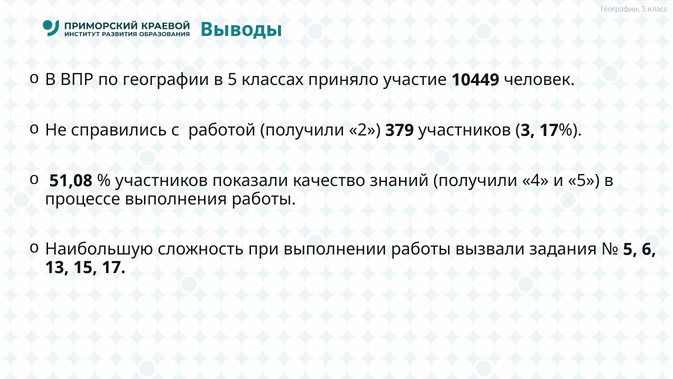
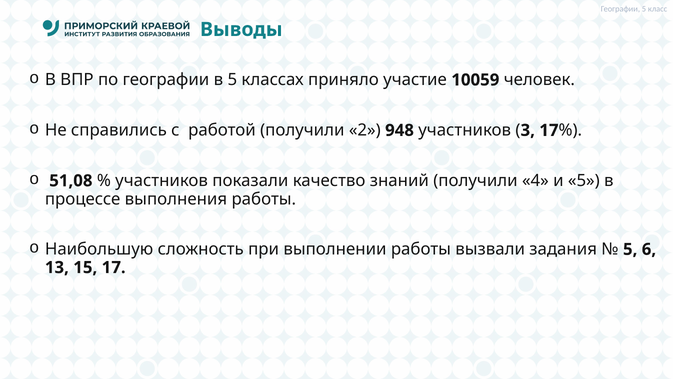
10449: 10449 -> 10059 (475, 80)
379: 379 -> 948 (400, 130)
